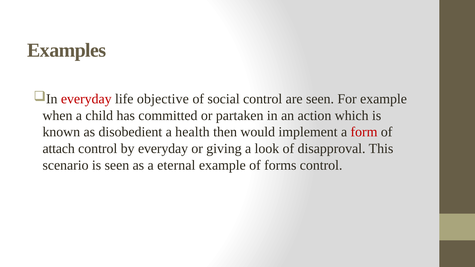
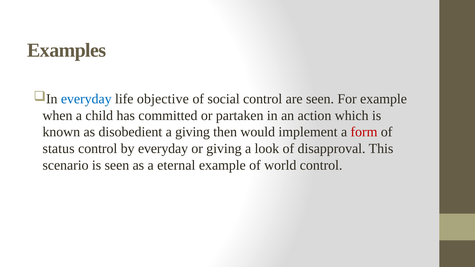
everyday colour: red -> blue (86, 99)
a health: health -> giving (193, 132)
attach: attach -> status (59, 149)
forms: forms -> world (280, 165)
